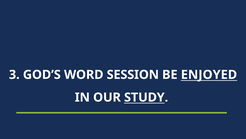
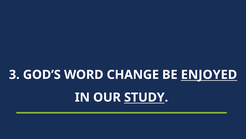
SESSION: SESSION -> CHANGE (133, 74)
